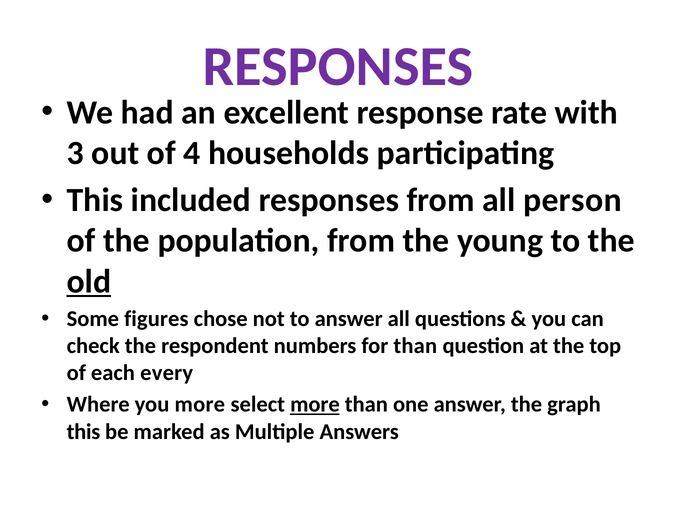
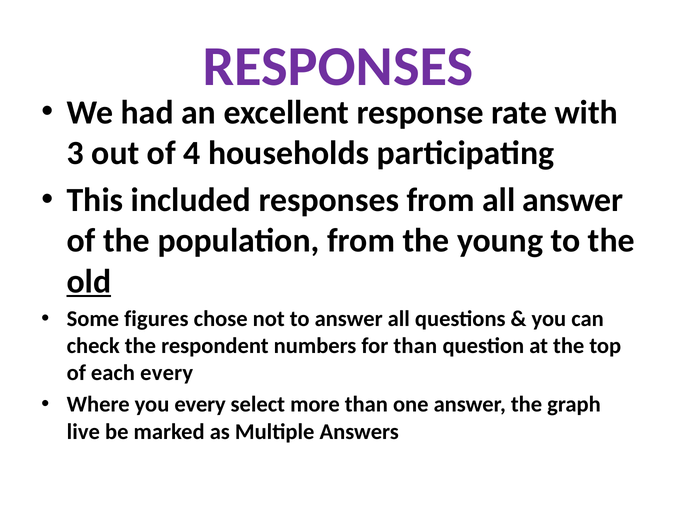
all person: person -> answer (573, 200)
you more: more -> every (200, 405)
more underline: present -> none (315, 405)
this: this -> live (83, 432)
